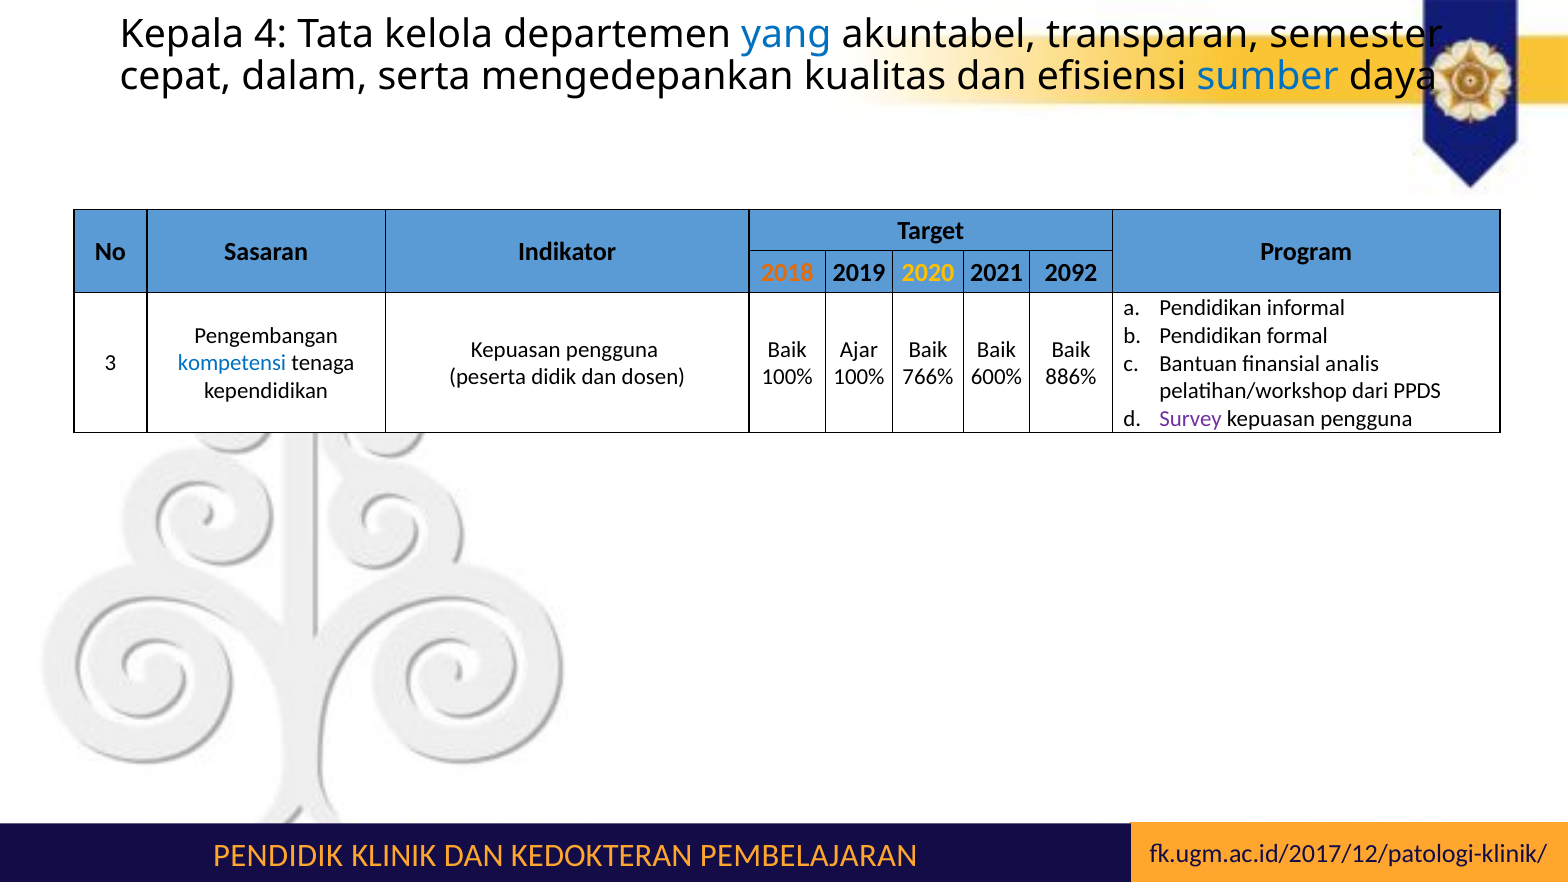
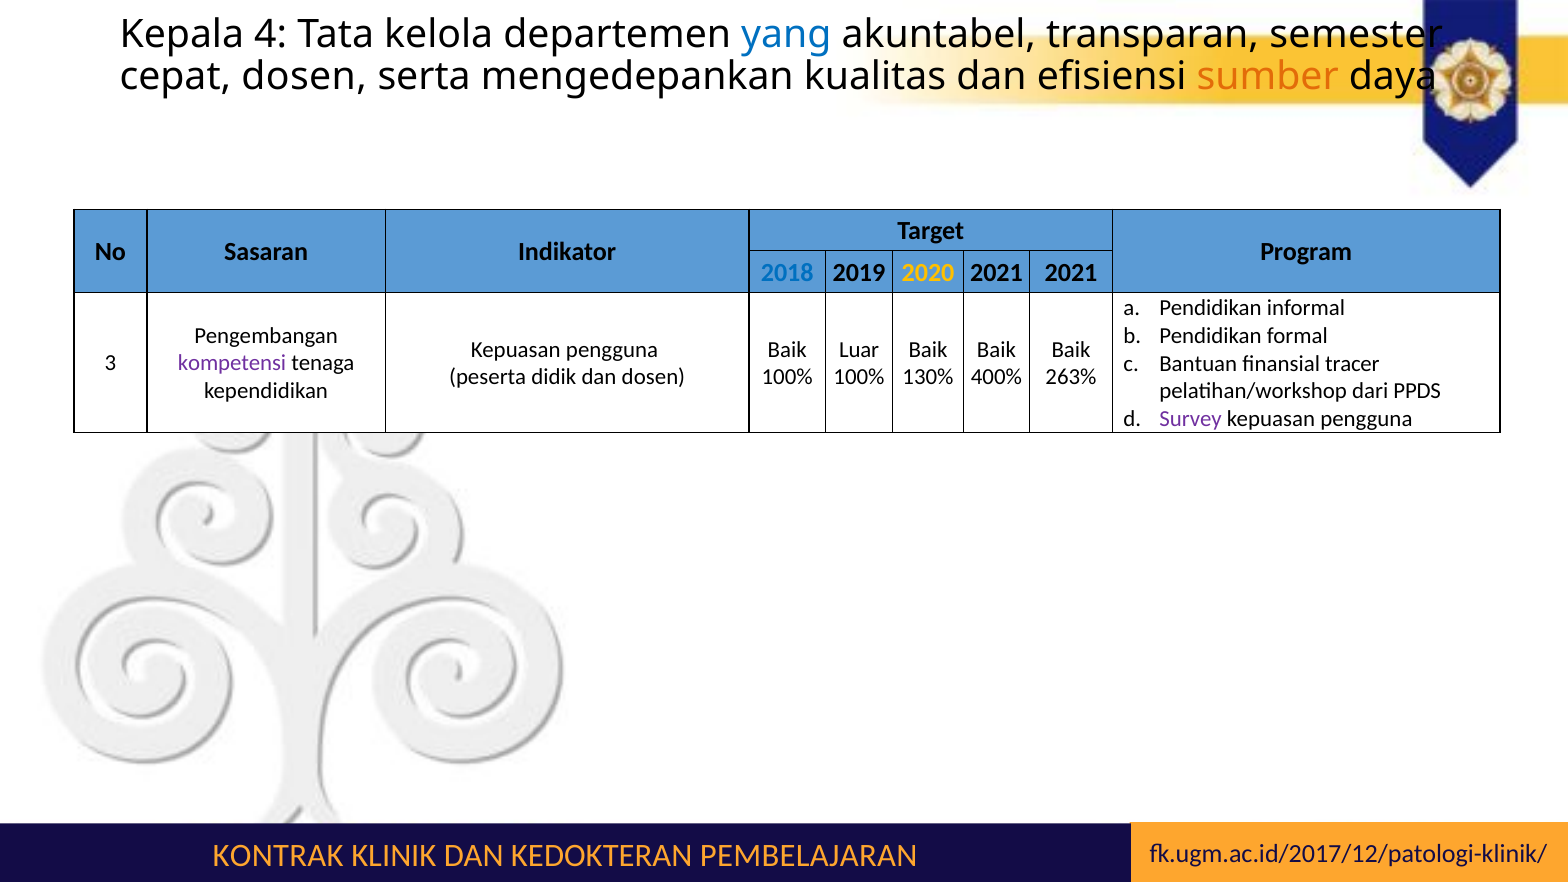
cepat dalam: dalam -> dosen (304, 77)
sumber colour: blue -> orange (1268, 77)
2018 colour: orange -> blue (787, 273)
2021 2092: 2092 -> 2021 (1071, 273)
Ajar: Ajar -> Luar (859, 350)
kompetensi colour: blue -> purple (232, 363)
analis: analis -> tracer (1352, 363)
766%: 766% -> 130% (928, 377)
600%: 600% -> 400% (996, 377)
886%: 886% -> 263% (1071, 377)
PENDIDIK: PENDIDIK -> KONTRAK (278, 856)
